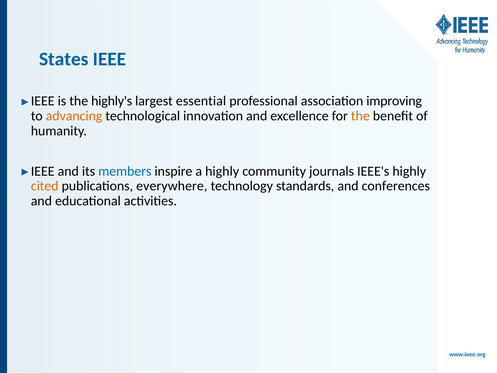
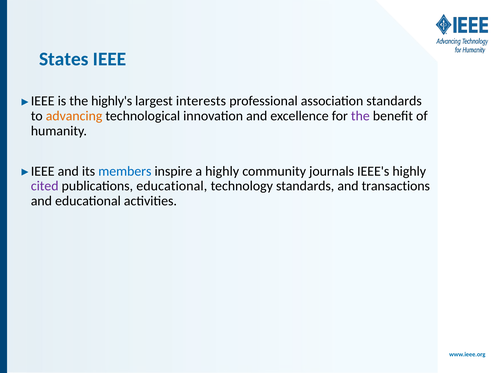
essential: essential -> interests (201, 101)
association improving: improving -> standards (394, 101)
the colour: orange -> purple (360, 116)
cited colour: orange -> purple (45, 186)
publications everywhere: everywhere -> educational (172, 186)
conferences: conferences -> transactions (396, 186)
